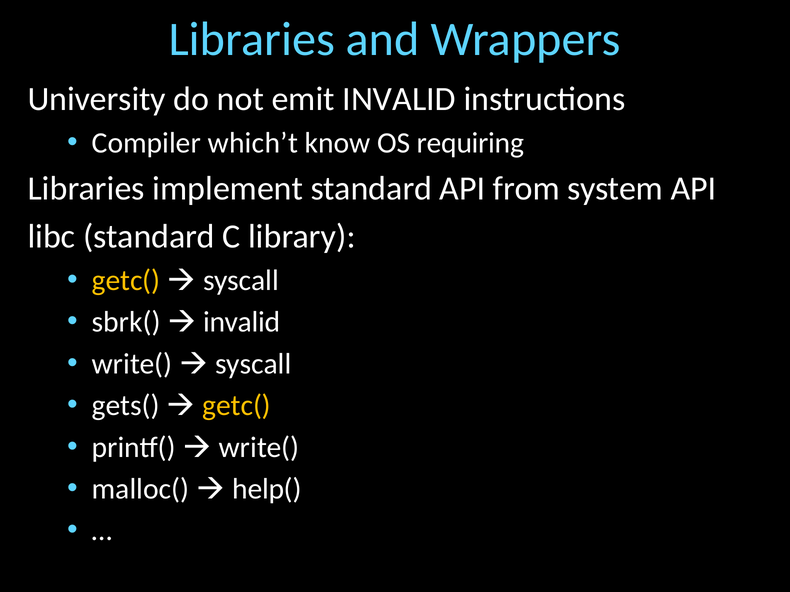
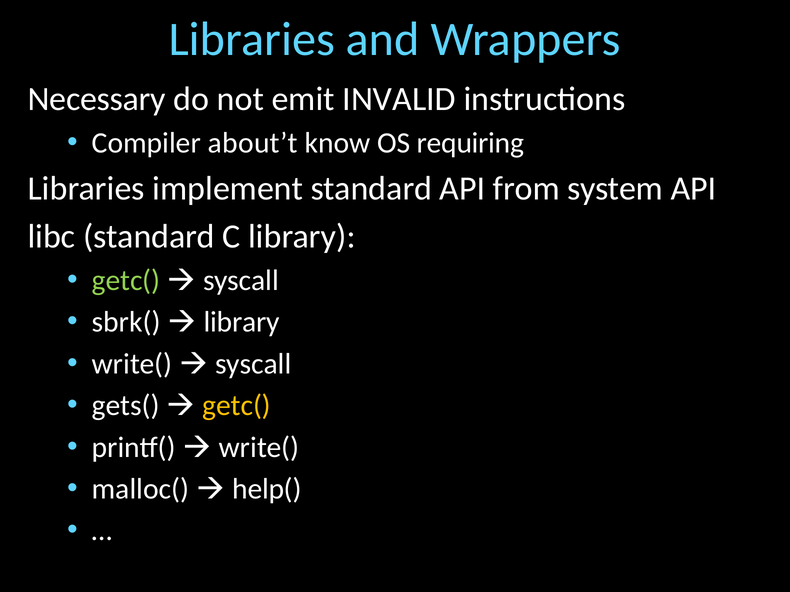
University: University -> Necessary (97, 99)
which’t: which’t -> about’t (253, 143)
getc( colour: yellow -> light green (126, 281)
invalid: invalid -> library (242, 322)
